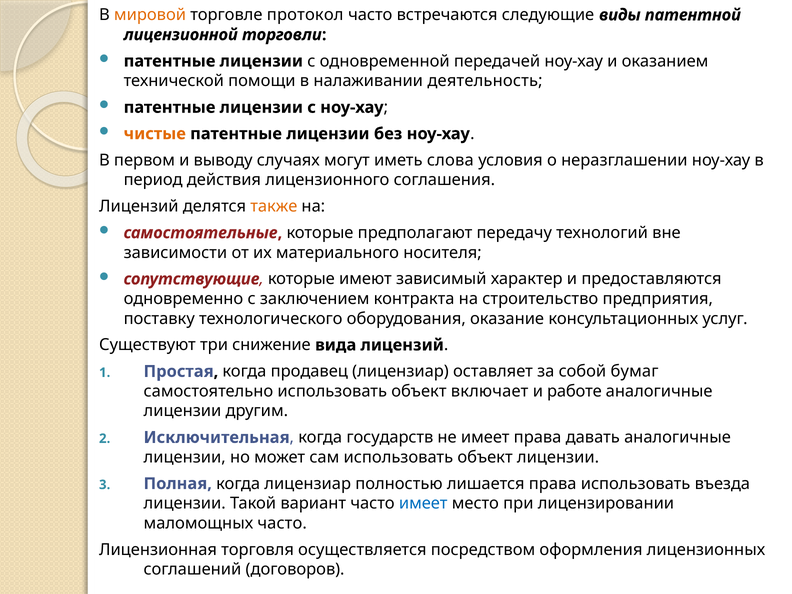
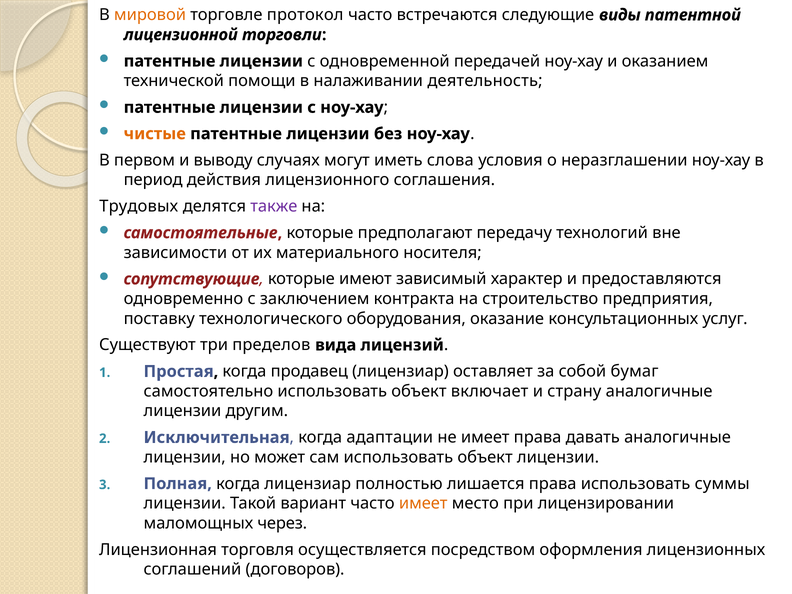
Лицензий: Лицензий -> Трудовых (139, 206)
также colour: orange -> purple (274, 206)
снижение: снижение -> пределов (271, 345)
работе: работе -> страну (574, 391)
государств: государств -> адаптации (390, 437)
въезда: въезда -> суммы (722, 484)
имеет colour: blue -> orange (423, 503)
маломощных часто: часто -> через (282, 523)
